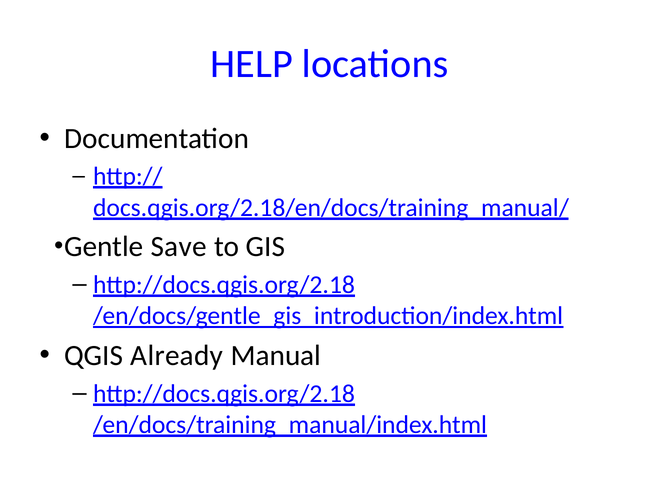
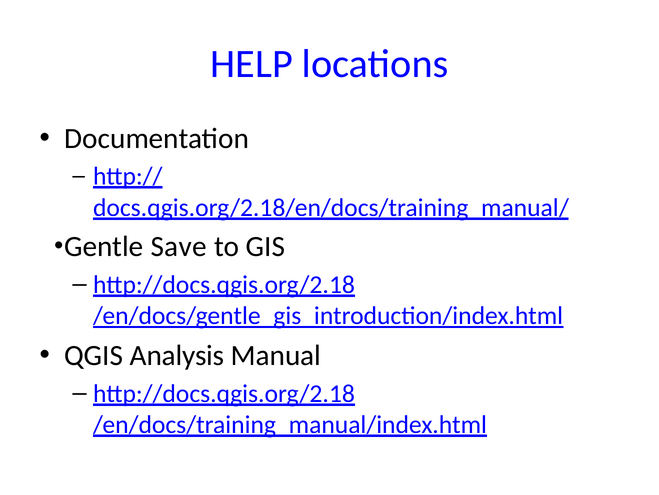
Already: Already -> Analysis (177, 355)
